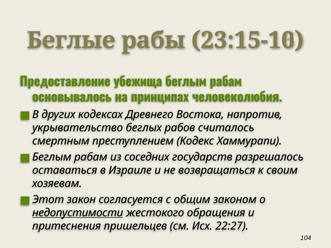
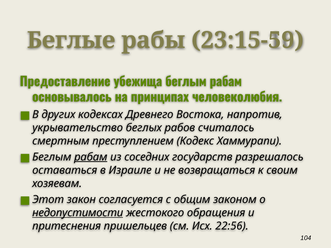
23:15-10: 23:15-10 -> 23:15-59 (248, 40)
рабам underline: none -> present (91, 157)
22:27: 22:27 -> 22:56 (232, 226)
